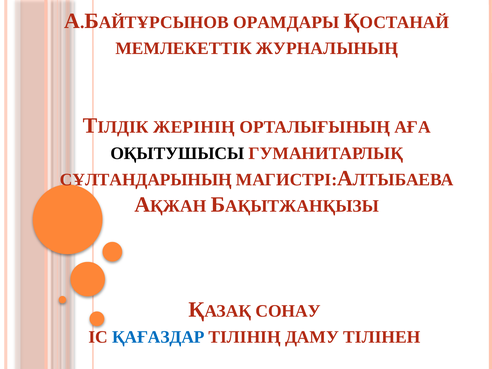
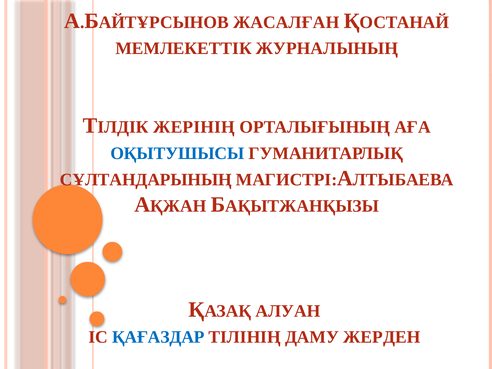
ОРАМДАРЫ: ОРАМДАРЫ -> ЖАСАЛҒАН (286, 22)
ОҚЫТУШЫСЫ colour: black -> blue (177, 153)
СОНАУ: СОНАУ -> АЛУАН (288, 311)
ТІЛІНЕН: ТІЛІНЕН -> ЖЕРДЕН (382, 337)
